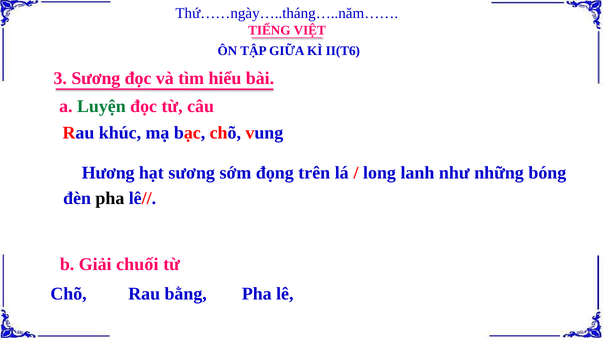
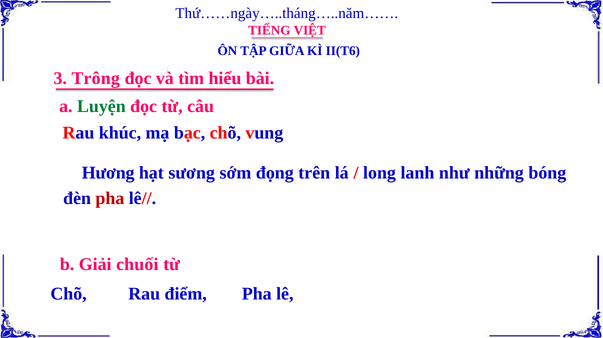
3 Sương: Sương -> Trông (96, 79)
pha colour: black -> red (110, 199)
bằng: bằng -> điểm (186, 294)
